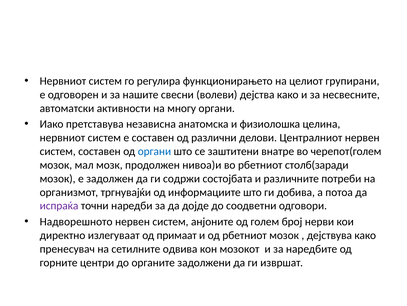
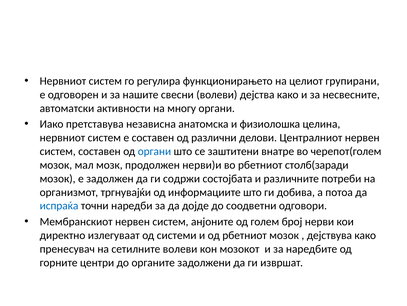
нивоа)и: нивоа)и -> нерви)и (202, 165)
испраќа colour: purple -> blue (59, 205)
Надворешното: Надворешното -> Мембранскиот (76, 221)
примаат: примаат -> системи (177, 235)
сетилните одвива: одвива -> волеви (180, 248)
